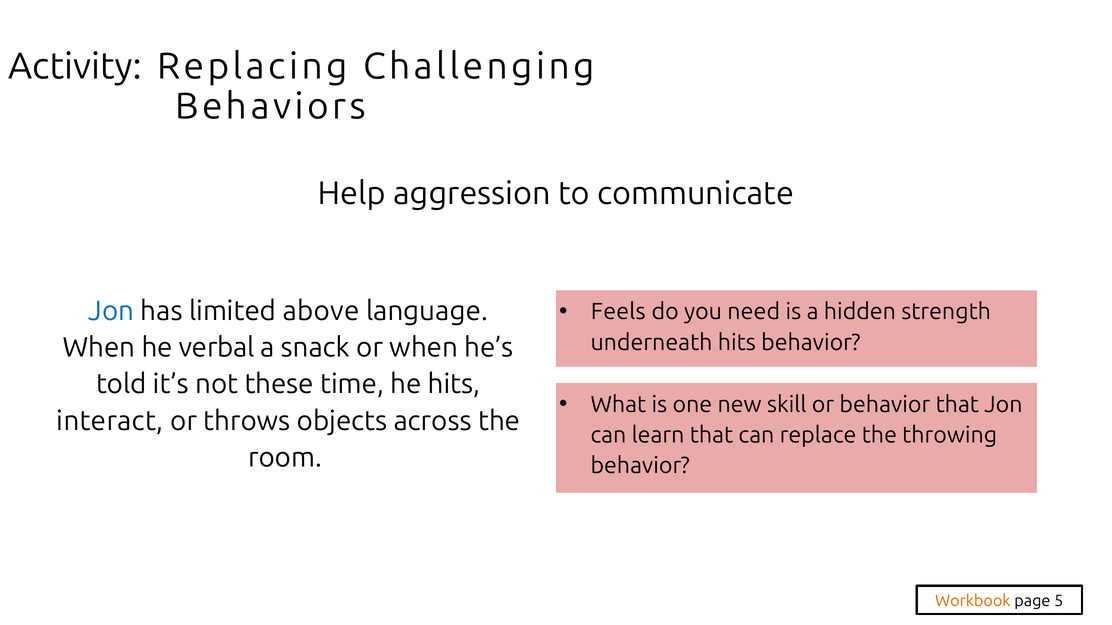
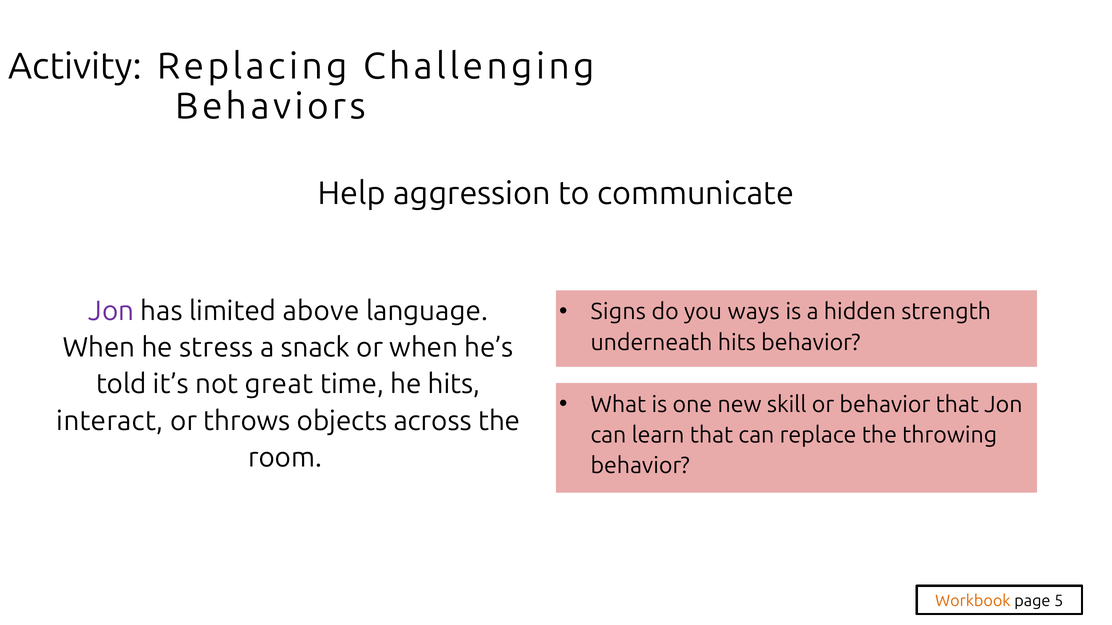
Jon colour: blue -> purple (111, 311)
Feels: Feels -> Signs (618, 312)
need: need -> ways (754, 312)
verbal: verbal -> stress (216, 348)
these: these -> great (279, 385)
